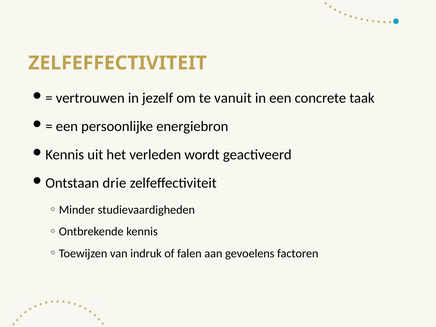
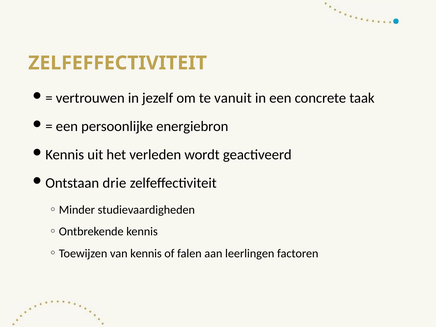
van indruk: indruk -> kennis (146, 253)
gevoelens: gevoelens -> leerlingen (250, 253)
